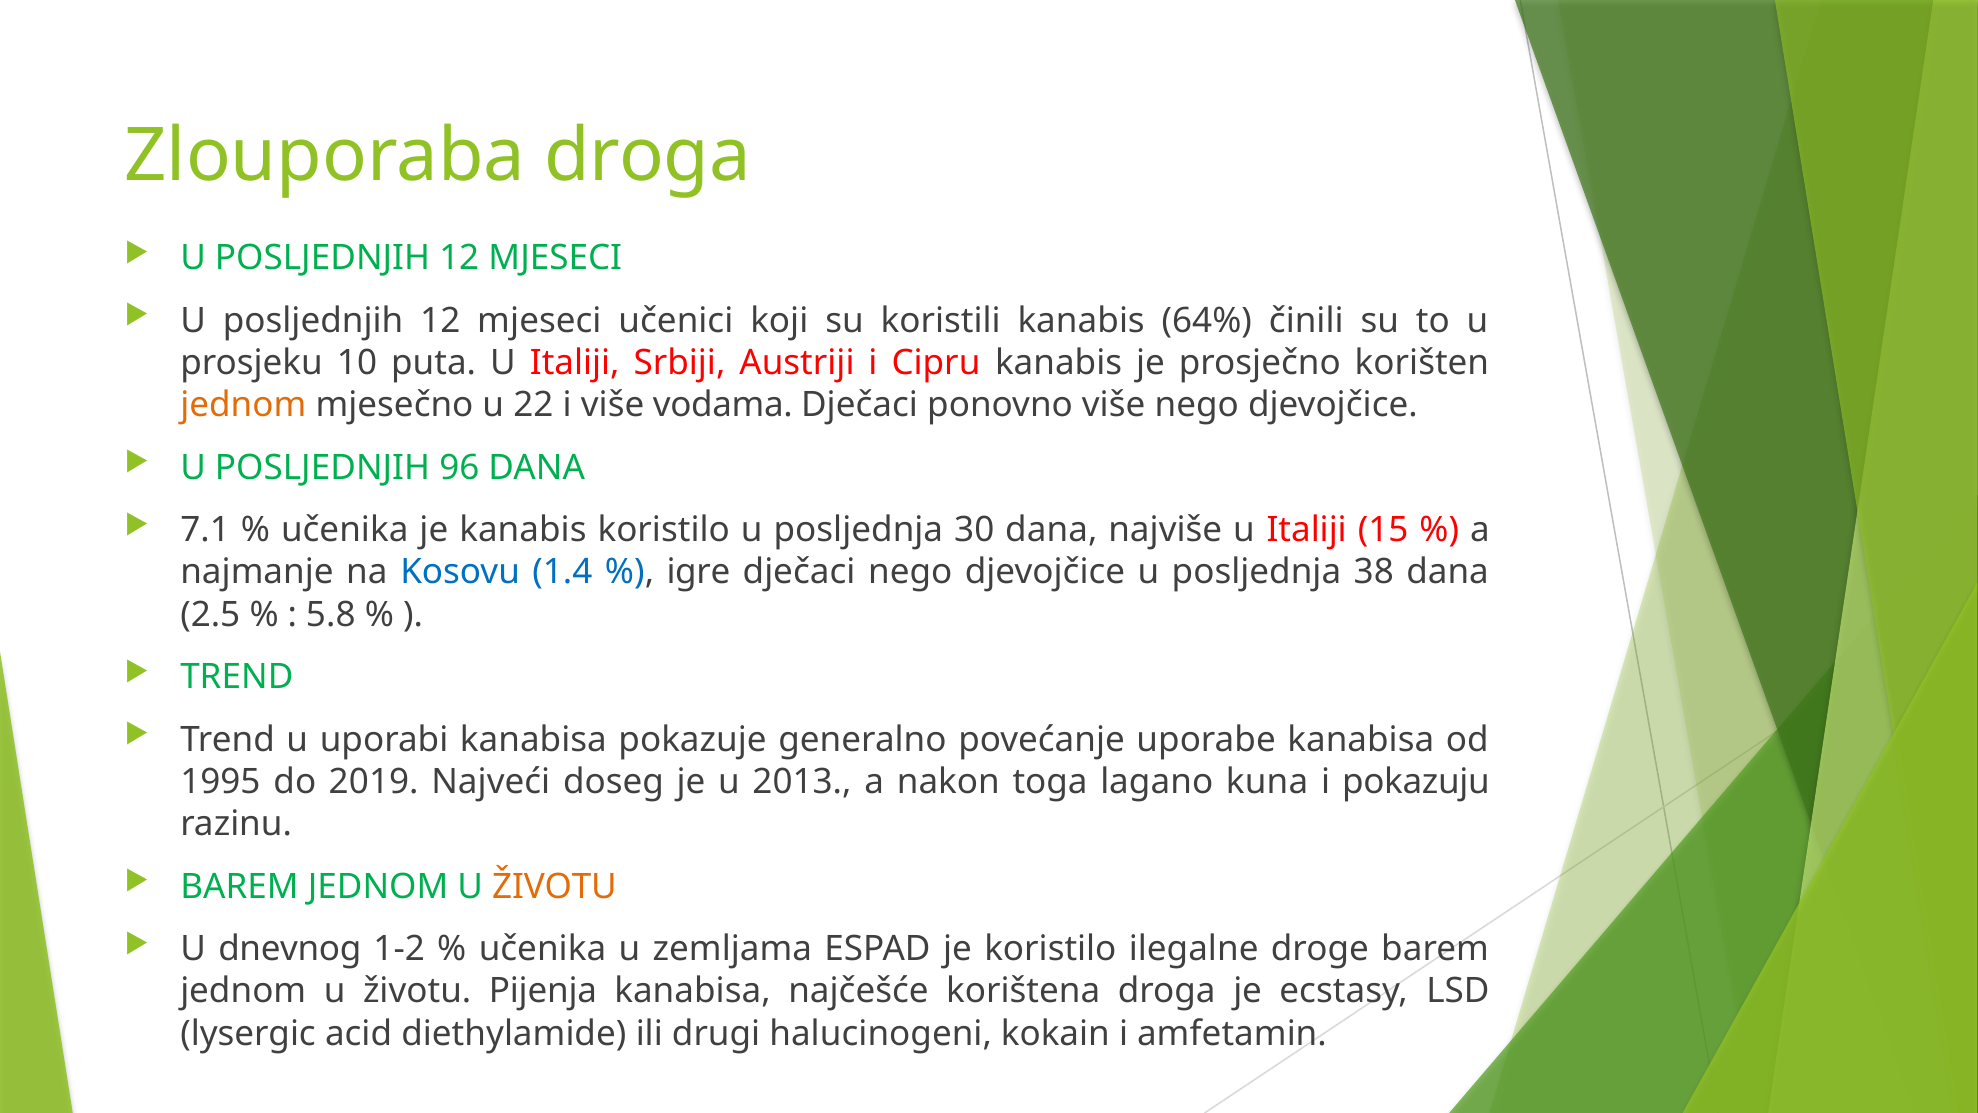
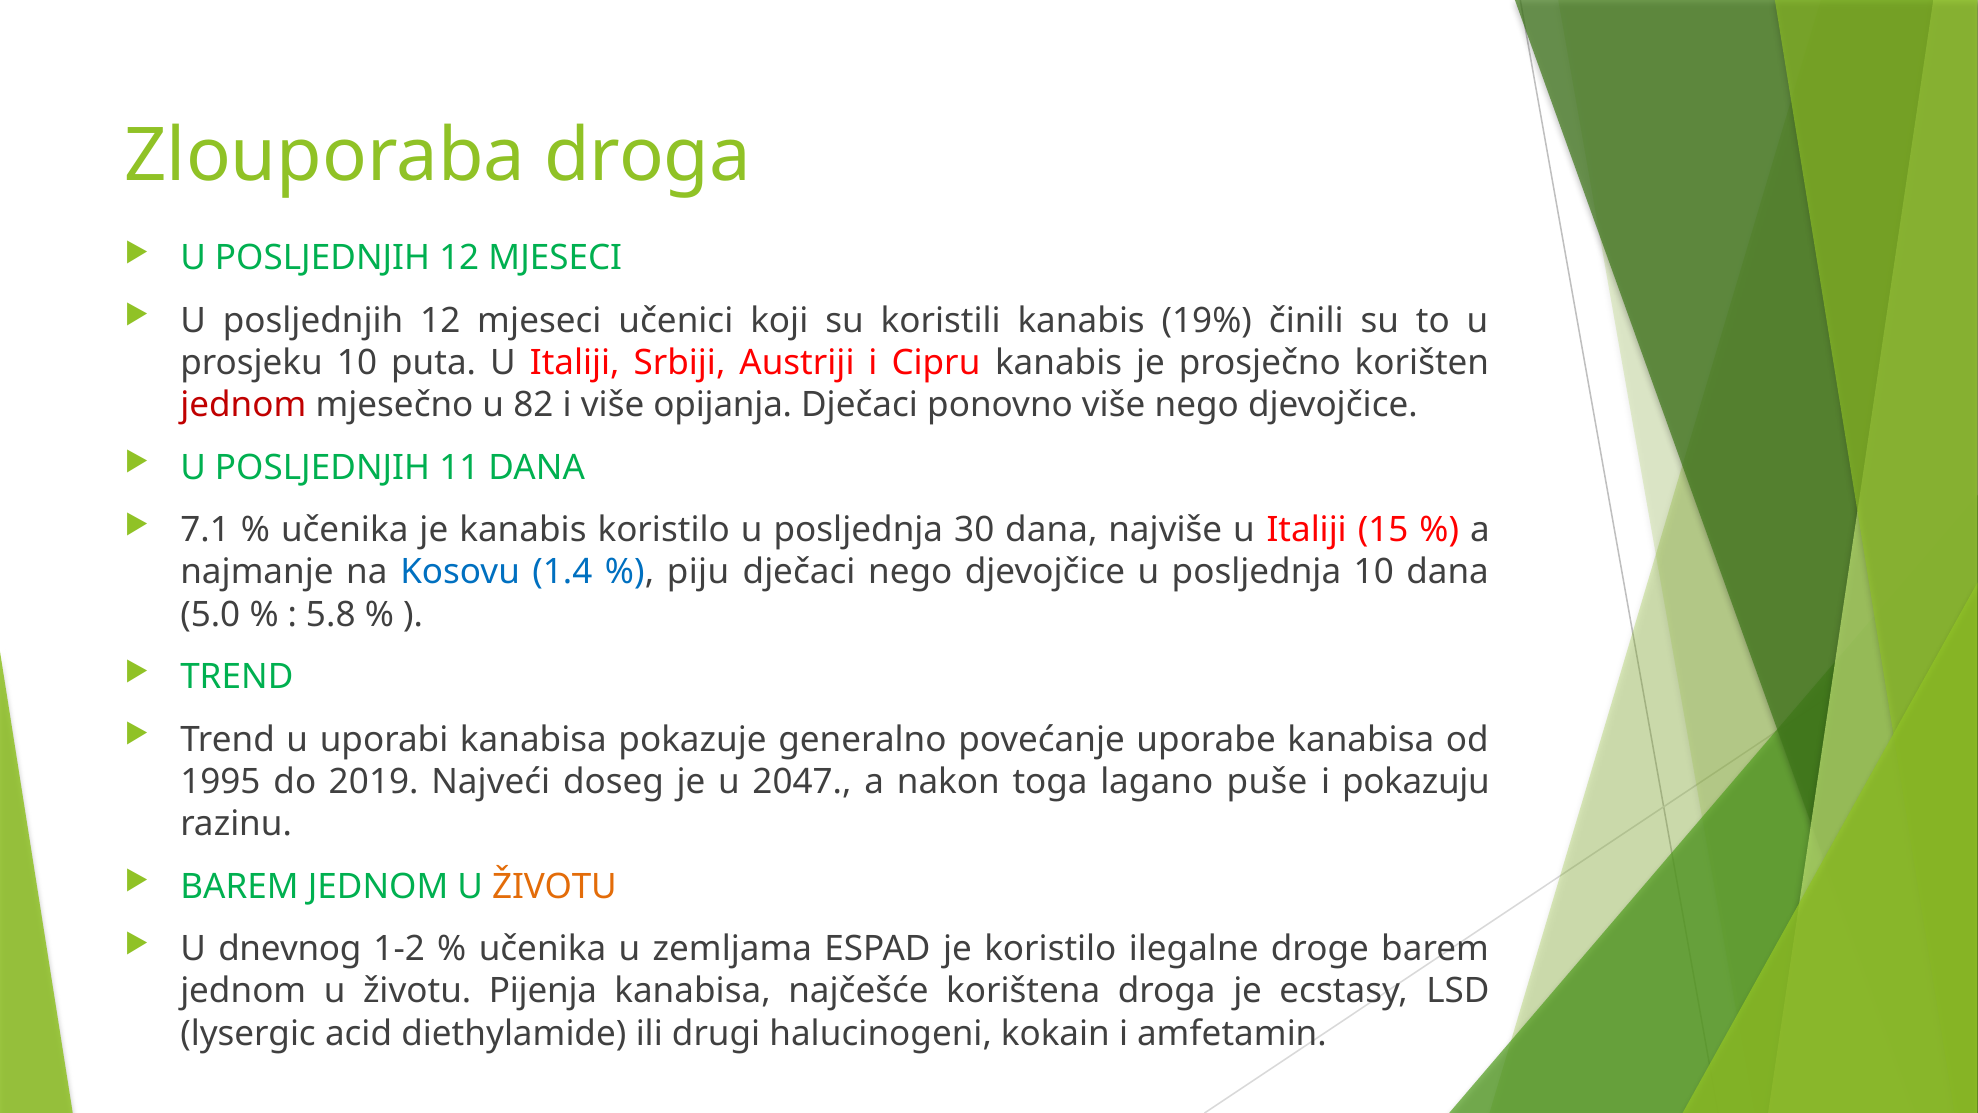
64%: 64% -> 19% (1207, 321)
jednom colour: orange -> red (243, 405)
22: 22 -> 82 (533, 405)
vodama: vodama -> opijanja (723, 405)
96: 96 -> 11 (459, 467)
igre: igre -> piju (698, 572)
posljednja 38: 38 -> 10 (1374, 572)
2.5: 2.5 -> 5.0 (210, 614)
2013: 2013 -> 2047 (802, 782)
kuna: kuna -> puše (1267, 782)
